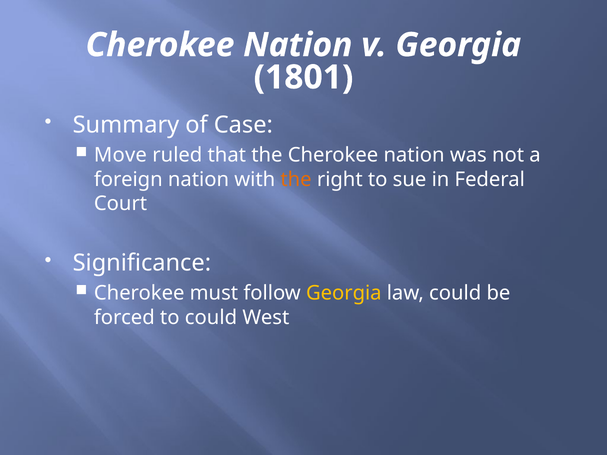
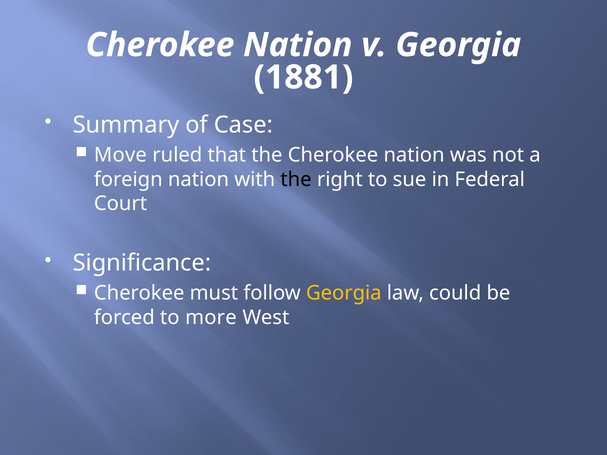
1801: 1801 -> 1881 (303, 77)
the colour: orange -> black (296, 179)
to could: could -> more (211, 318)
